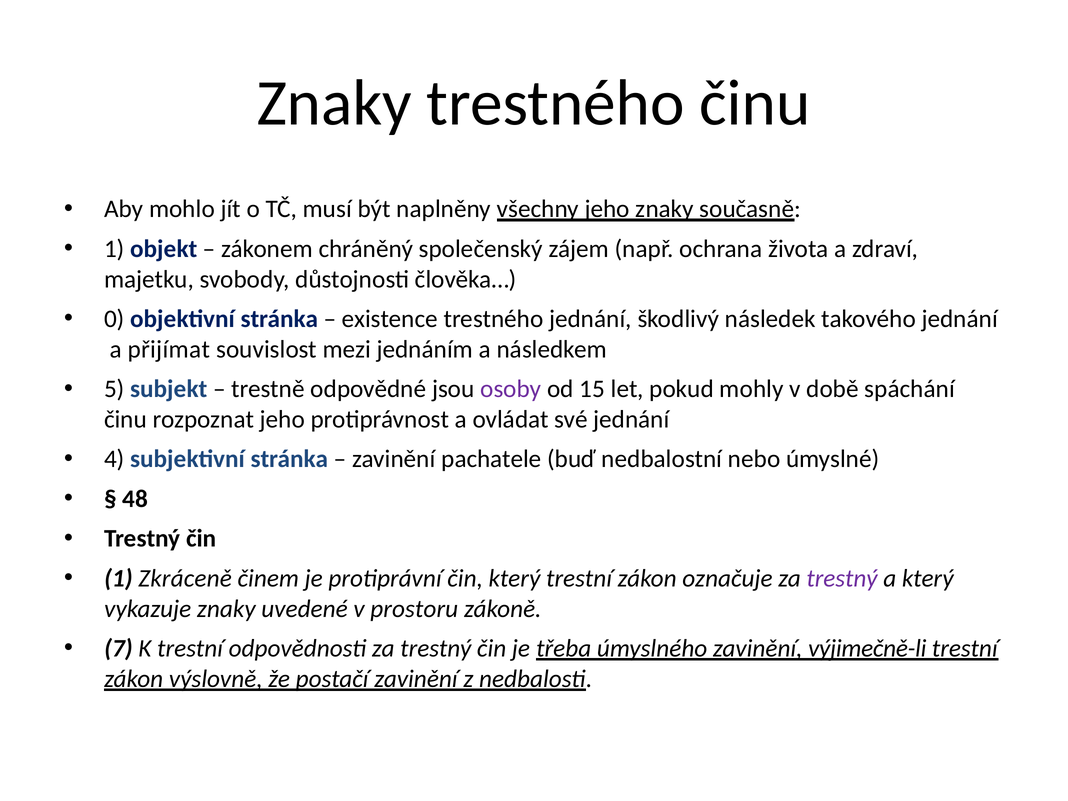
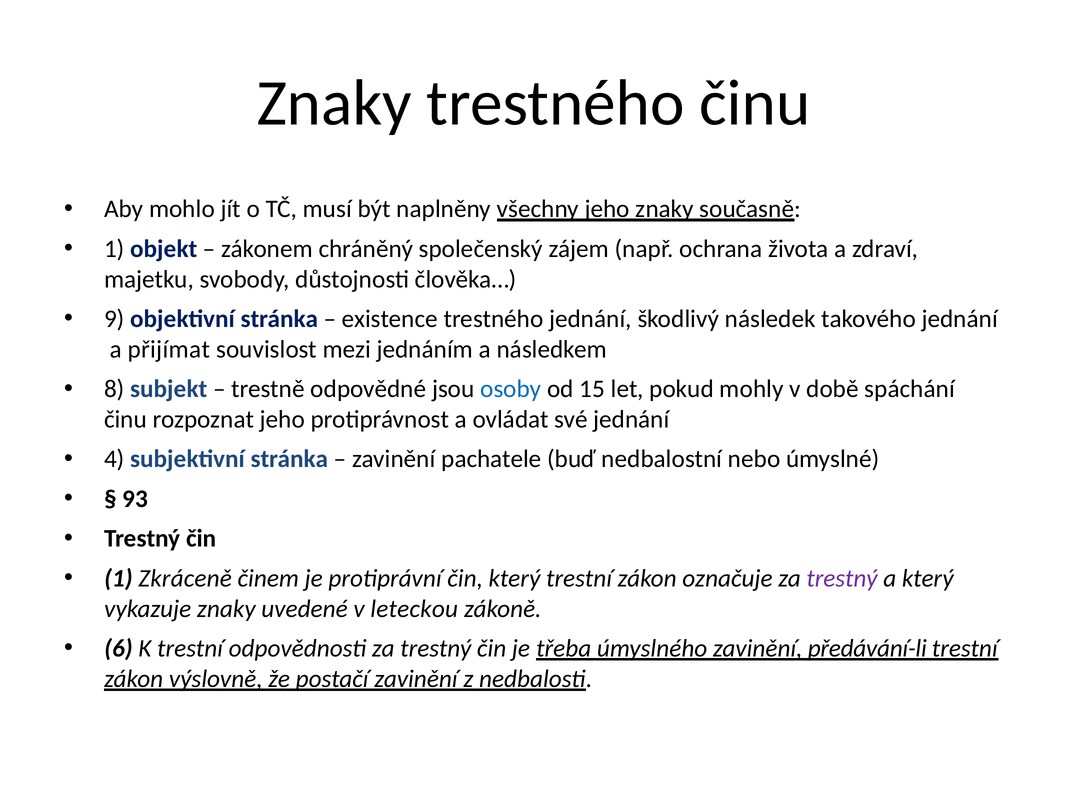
0: 0 -> 9 (114, 319)
5: 5 -> 8 (114, 389)
osoby colour: purple -> blue (511, 389)
48: 48 -> 93 (135, 499)
prostoru: prostoru -> leteckou (414, 609)
7: 7 -> 6 (118, 648)
výjimečně-li: výjimečně-li -> předávání-li (867, 648)
